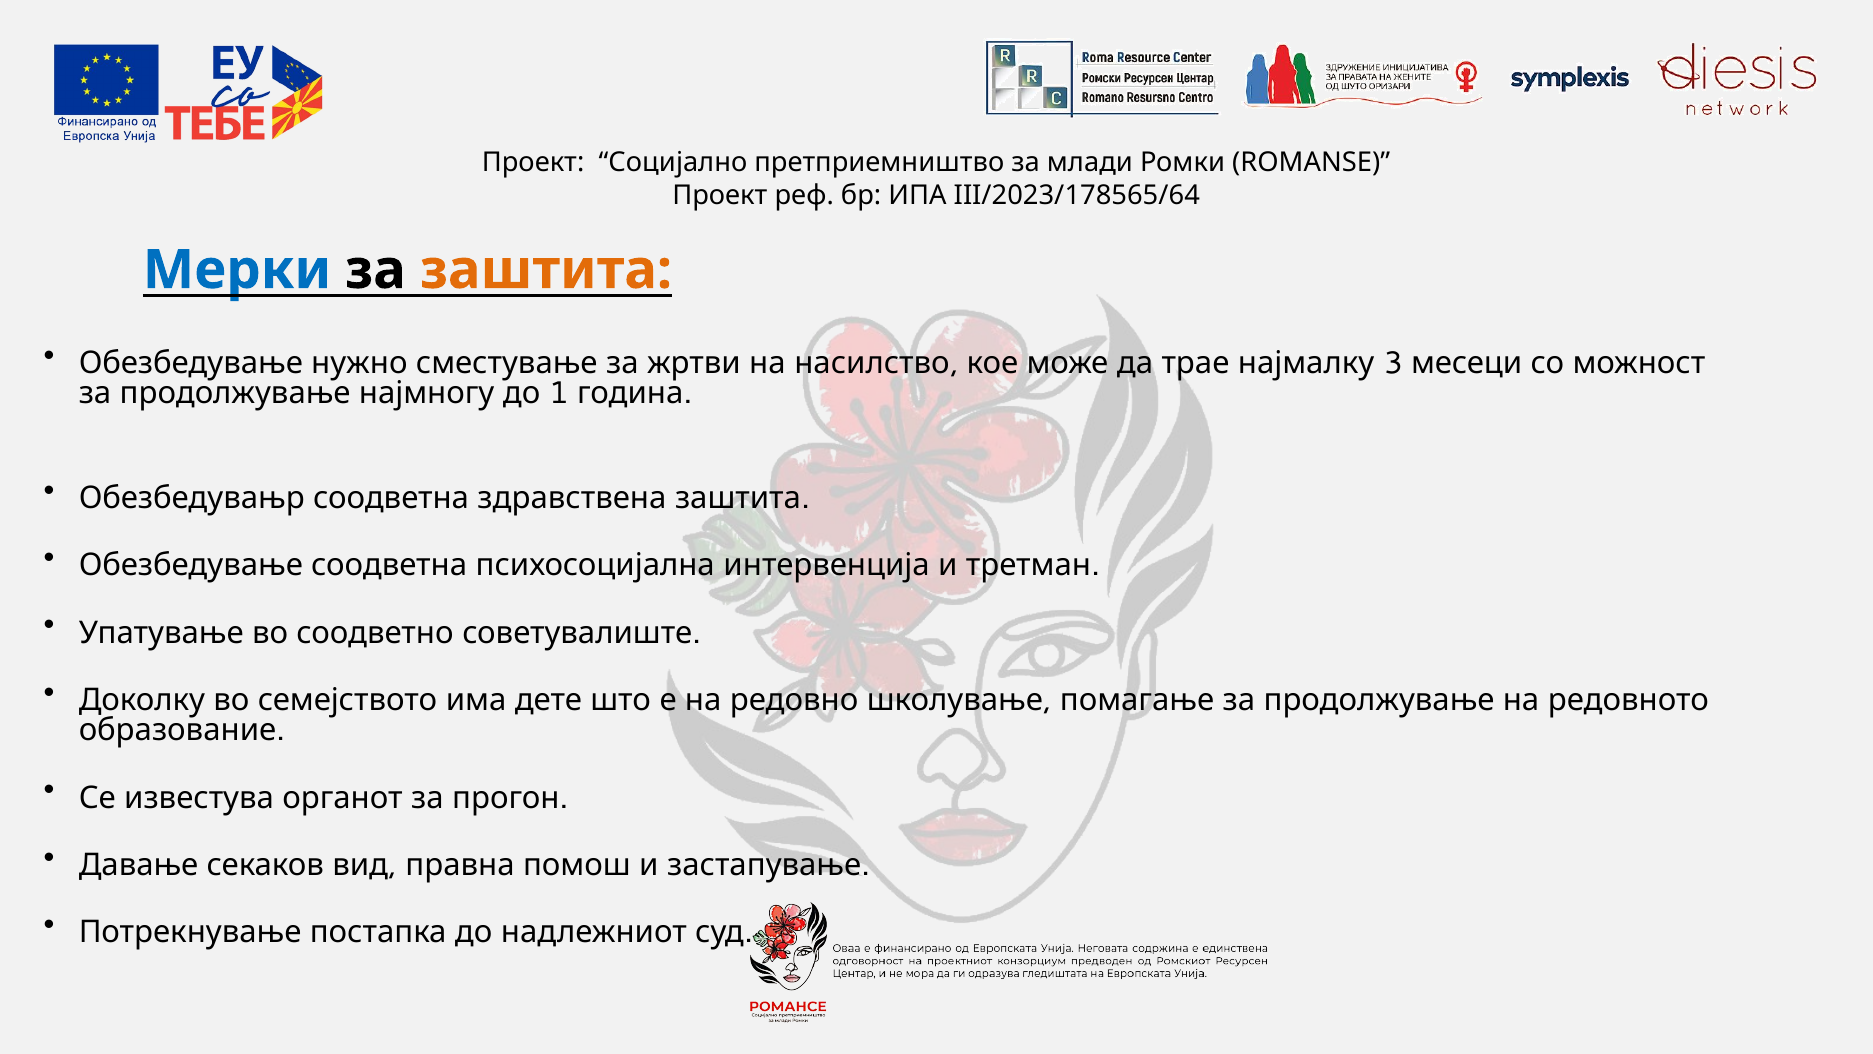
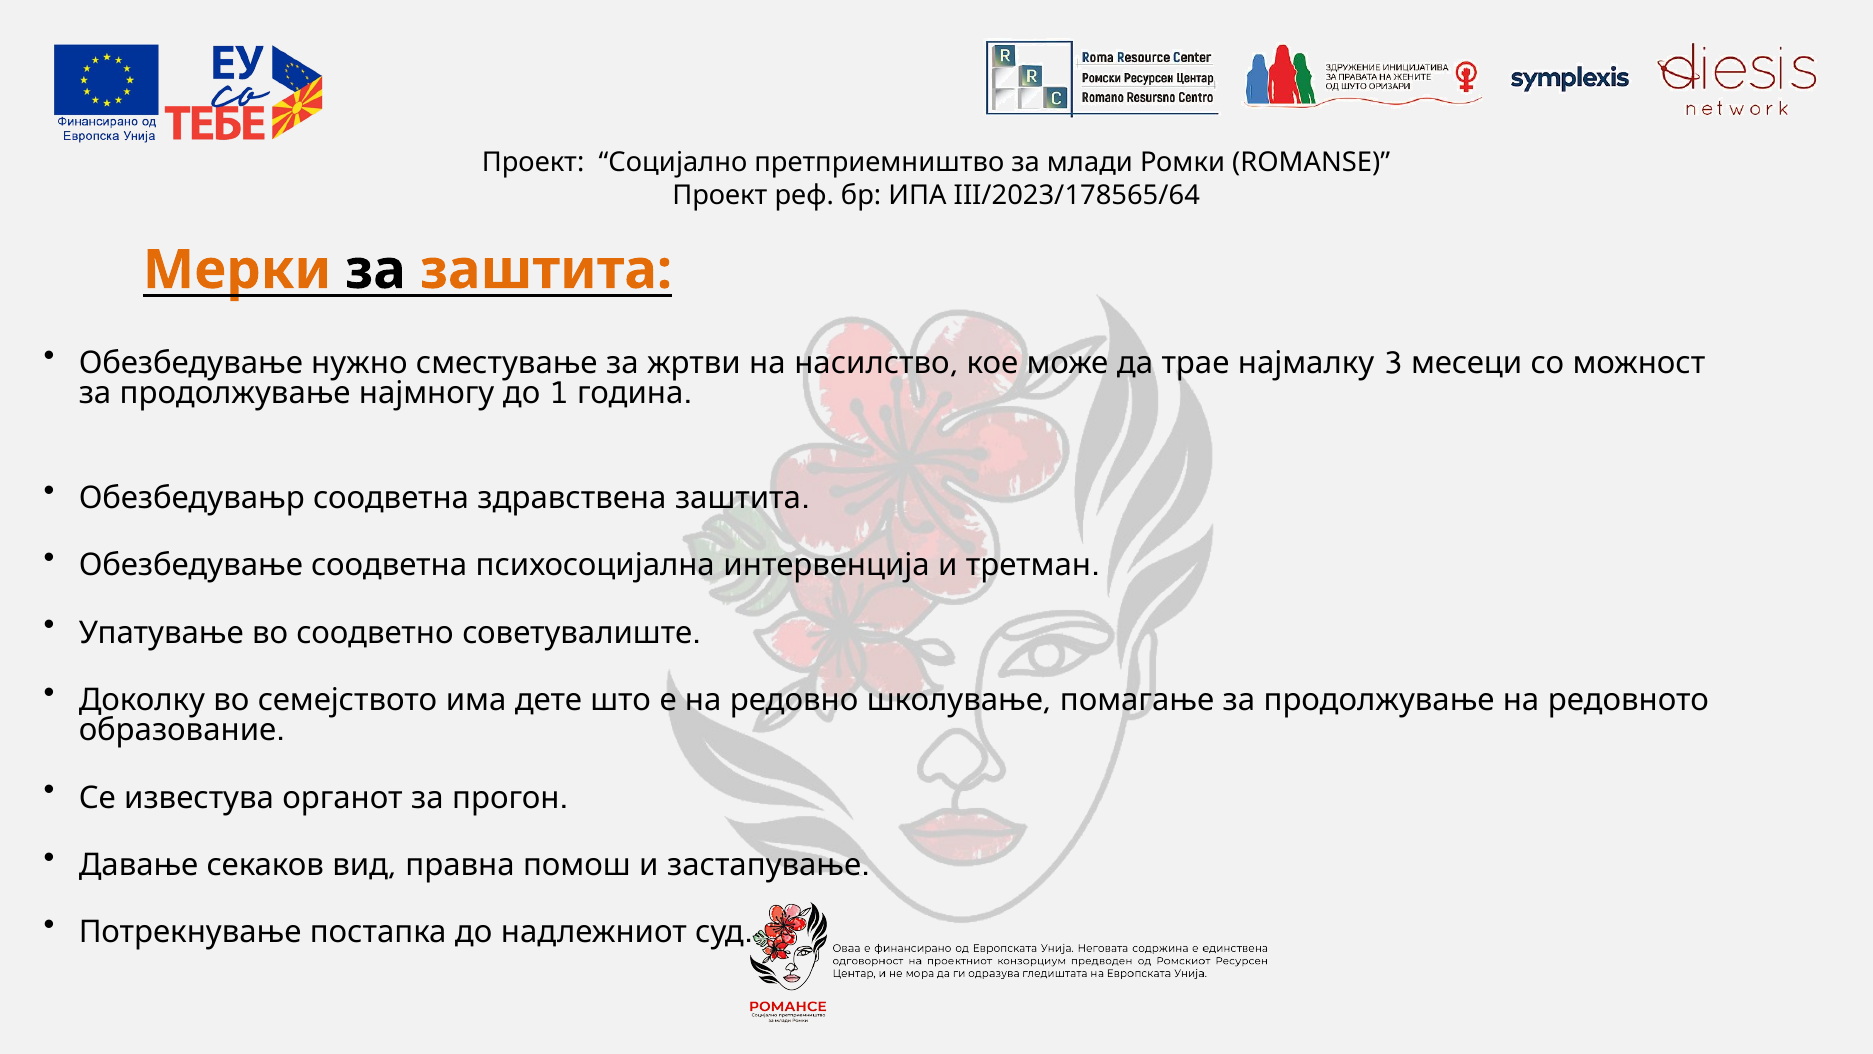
Мерки colour: blue -> orange (237, 270)
